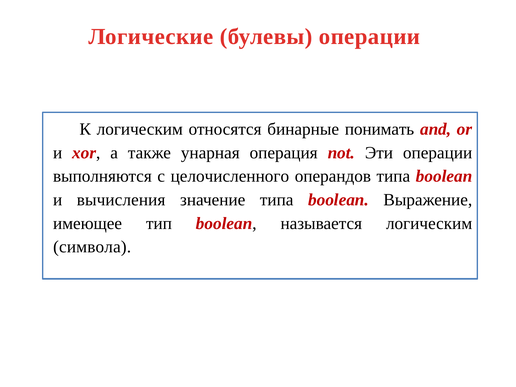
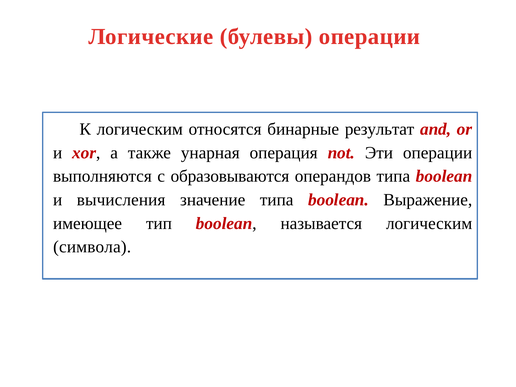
понимать: понимать -> результат (380, 129)
целочисленного: целочисленного -> образовываются (230, 176)
